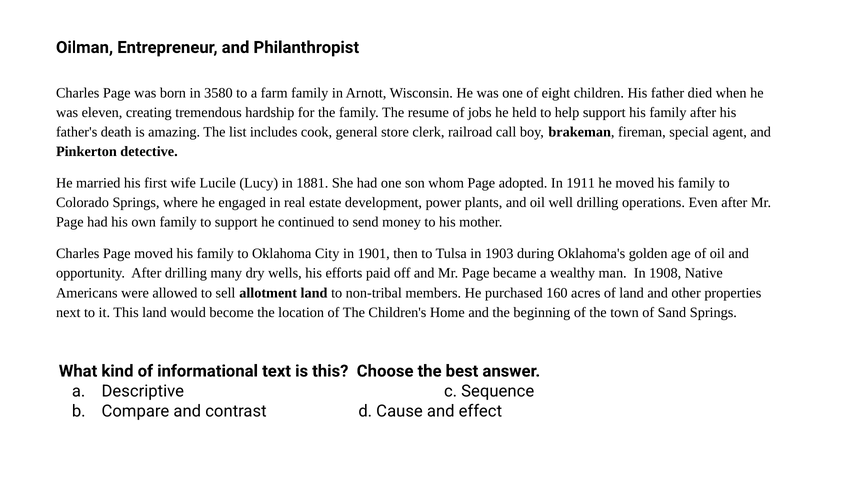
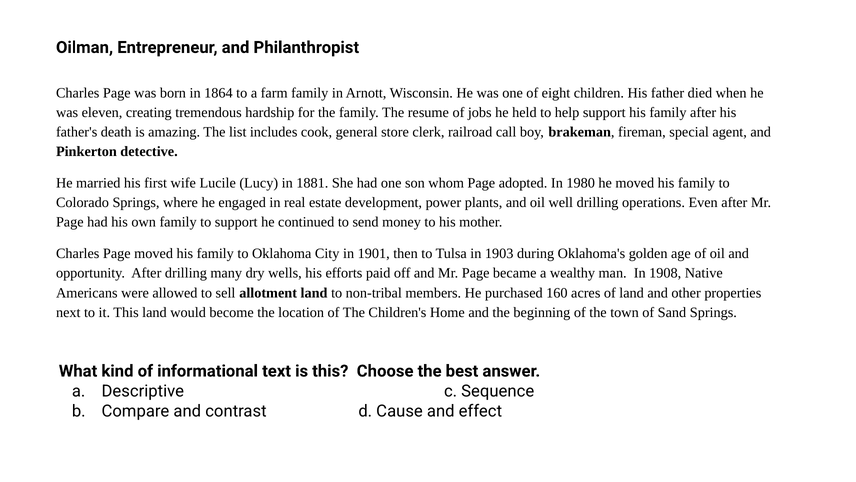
3580: 3580 -> 1864 (218, 93)
1911: 1911 -> 1980 (581, 183)
